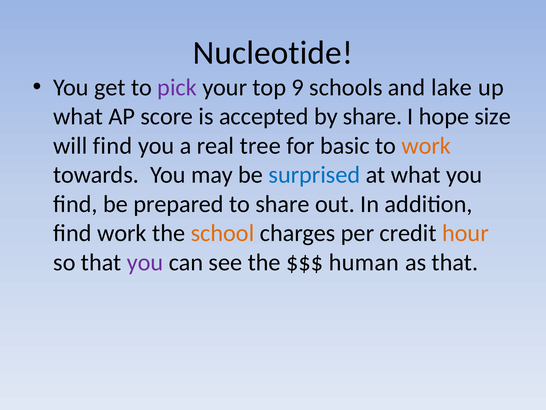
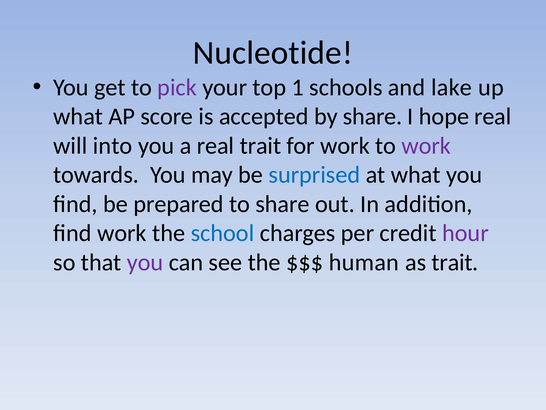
9: 9 -> 1 (298, 87)
hope size: size -> real (493, 116)
will find: find -> into (113, 146)
real tree: tree -> trait (260, 146)
for basic: basic -> work (345, 146)
work colour: orange -> purple (426, 146)
school colour: orange -> blue (222, 233)
hour colour: orange -> purple (465, 233)
as that: that -> trait (455, 262)
